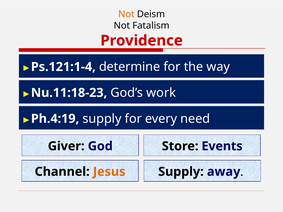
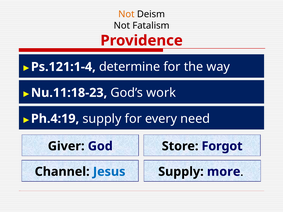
Events: Events -> Forgot (222, 146)
Jesus colour: orange -> blue (109, 172)
away: away -> more (224, 172)
